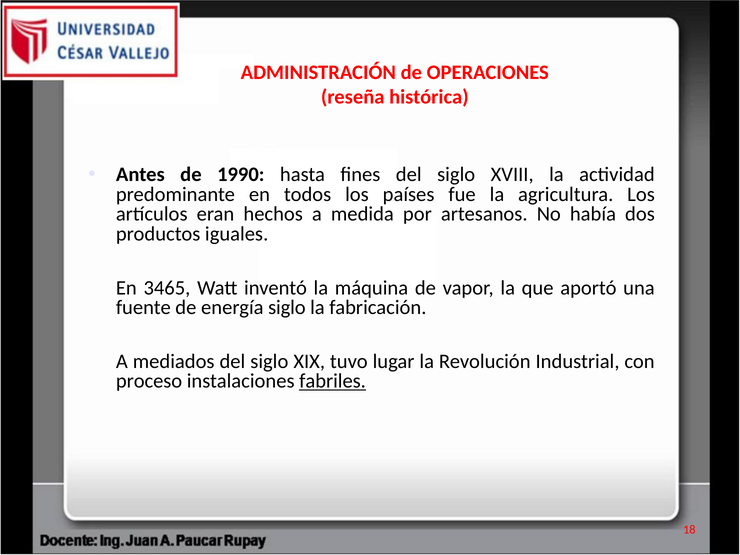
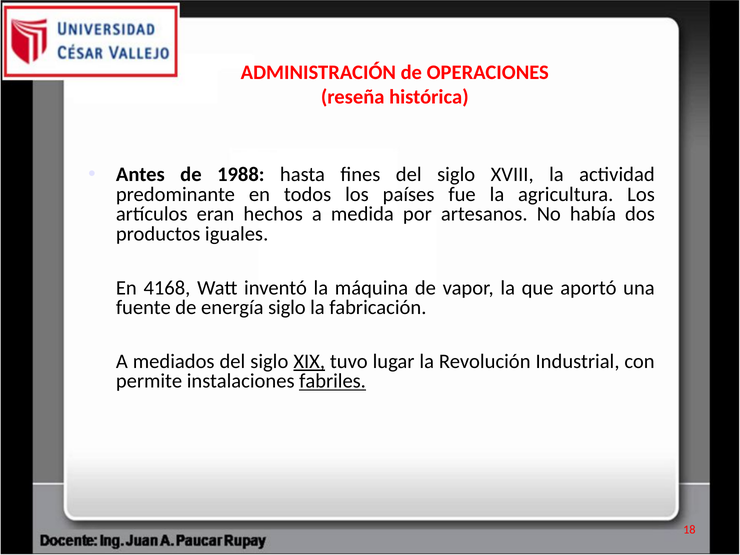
1990: 1990 -> 1988 (241, 175)
3465: 3465 -> 4168 (167, 288)
XIX underline: none -> present (309, 361)
proceso: proceso -> permite (149, 381)
